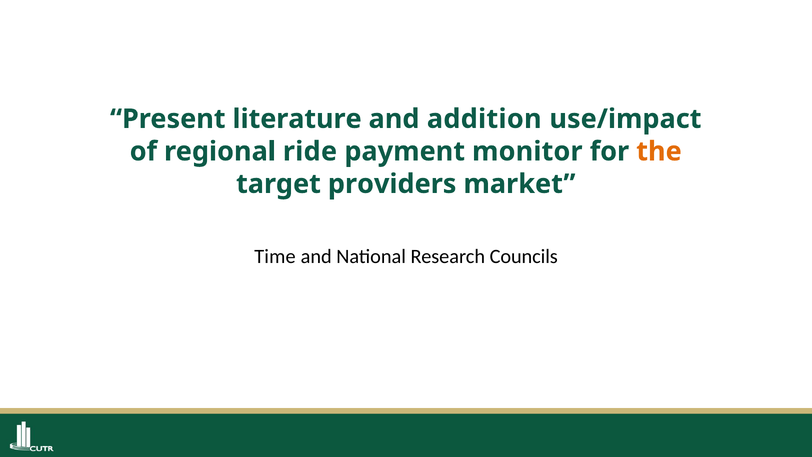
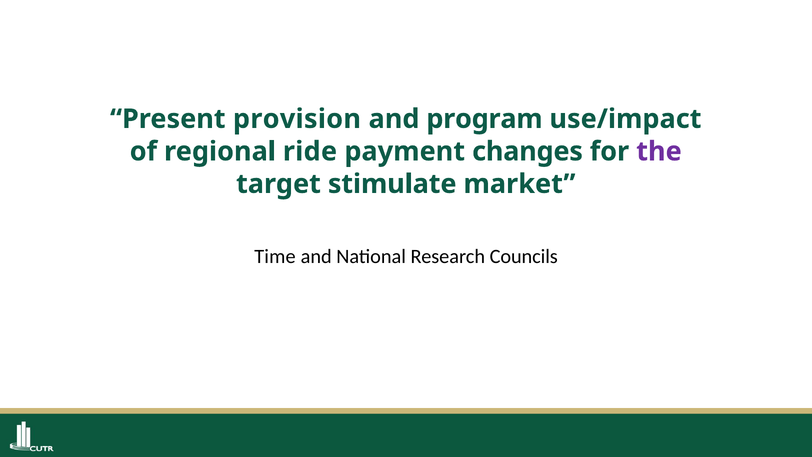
literature: literature -> provision (297, 119)
addition: addition -> program (485, 119)
monitor: monitor -> changes (528, 151)
the colour: orange -> purple (659, 151)
providers: providers -> stimulate (392, 184)
